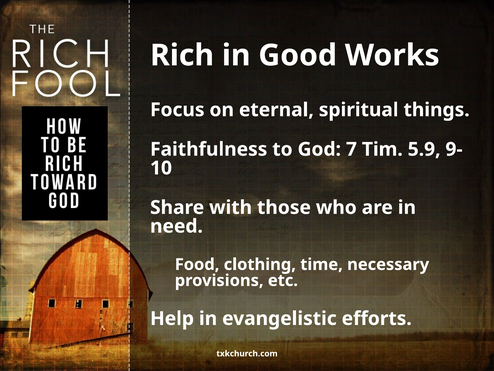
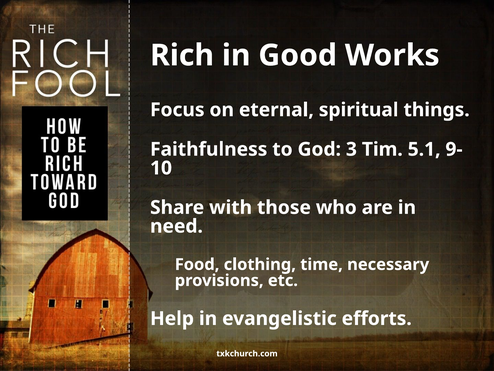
7: 7 -> 3 (351, 149)
5.9: 5.9 -> 5.1 (424, 149)
